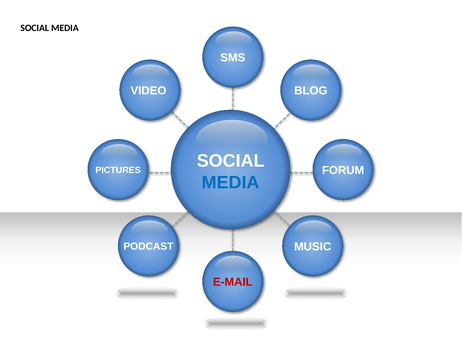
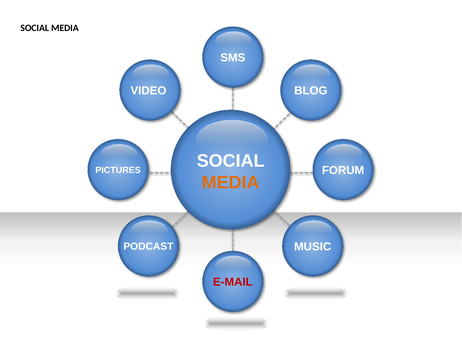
MEDIA colour: blue -> orange (231, 182)
